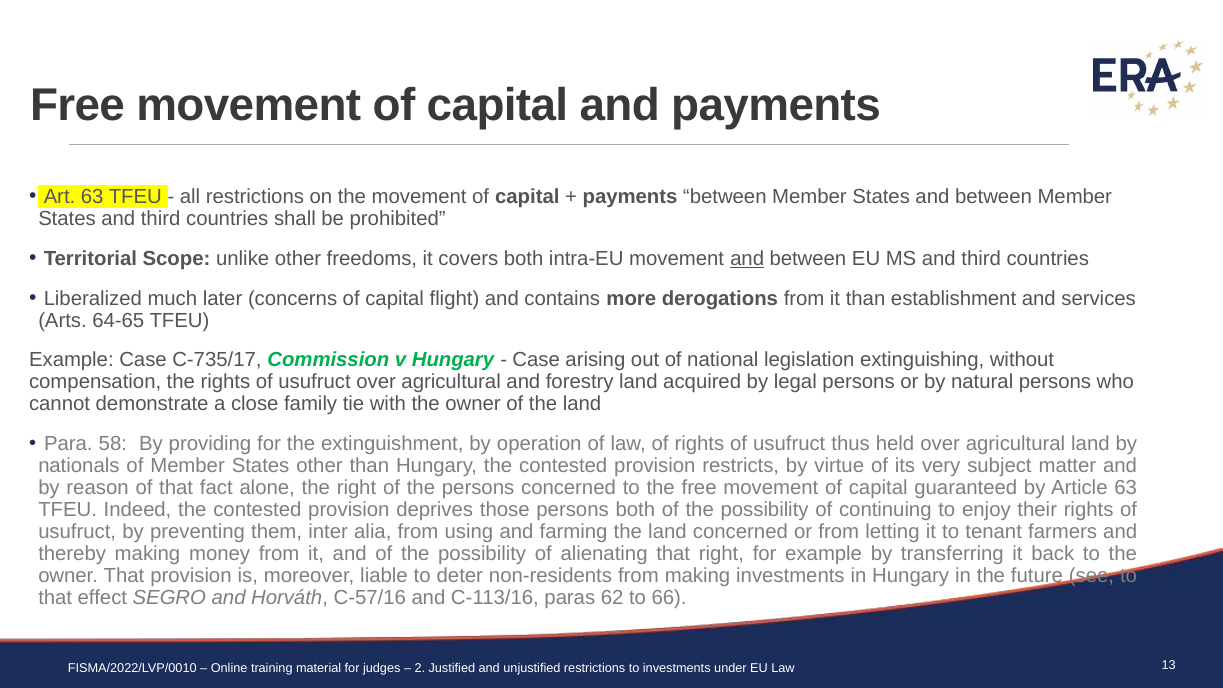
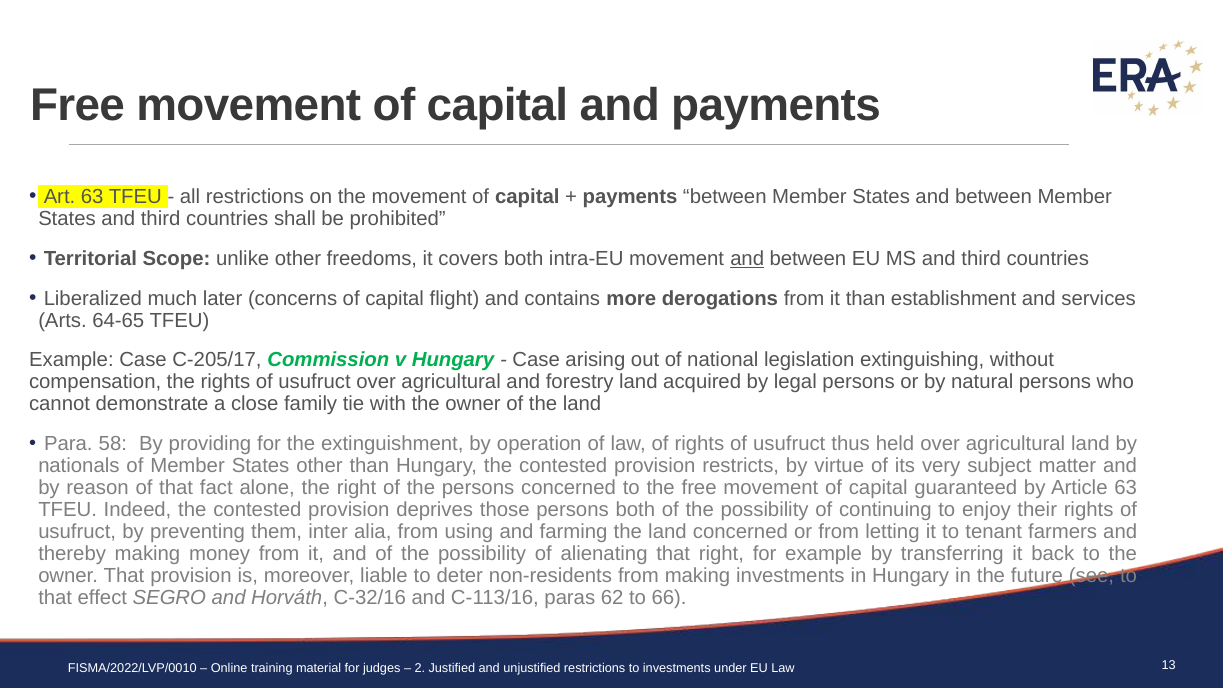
C-735/17: C-735/17 -> C-205/17 (217, 360)
C‑57/16: C‑57/16 -> C‑32/16 (370, 598)
